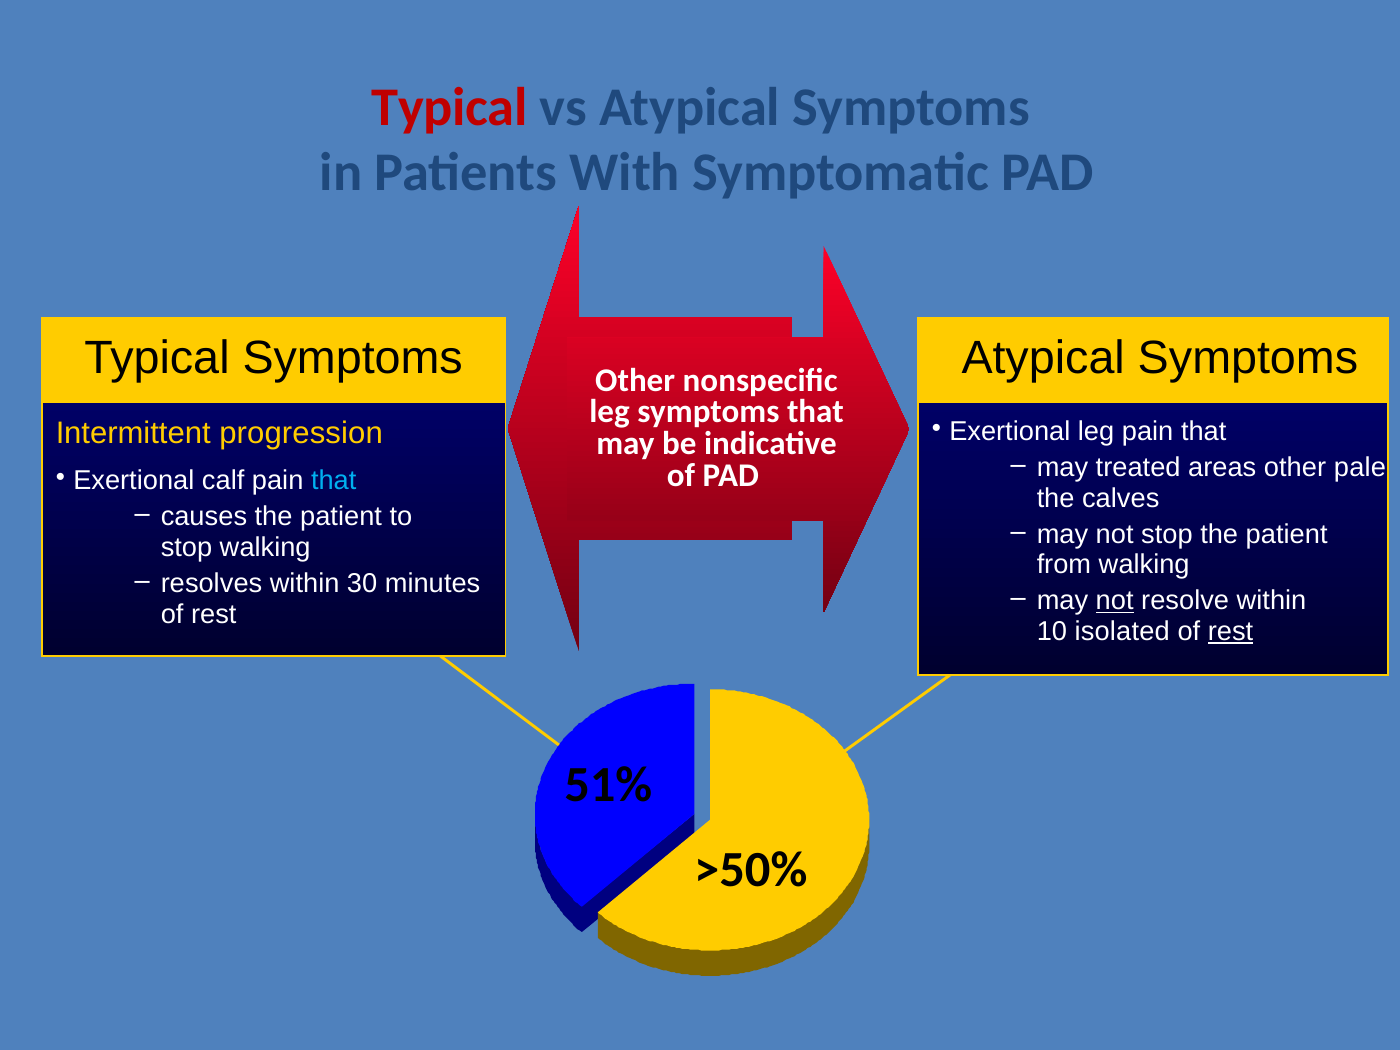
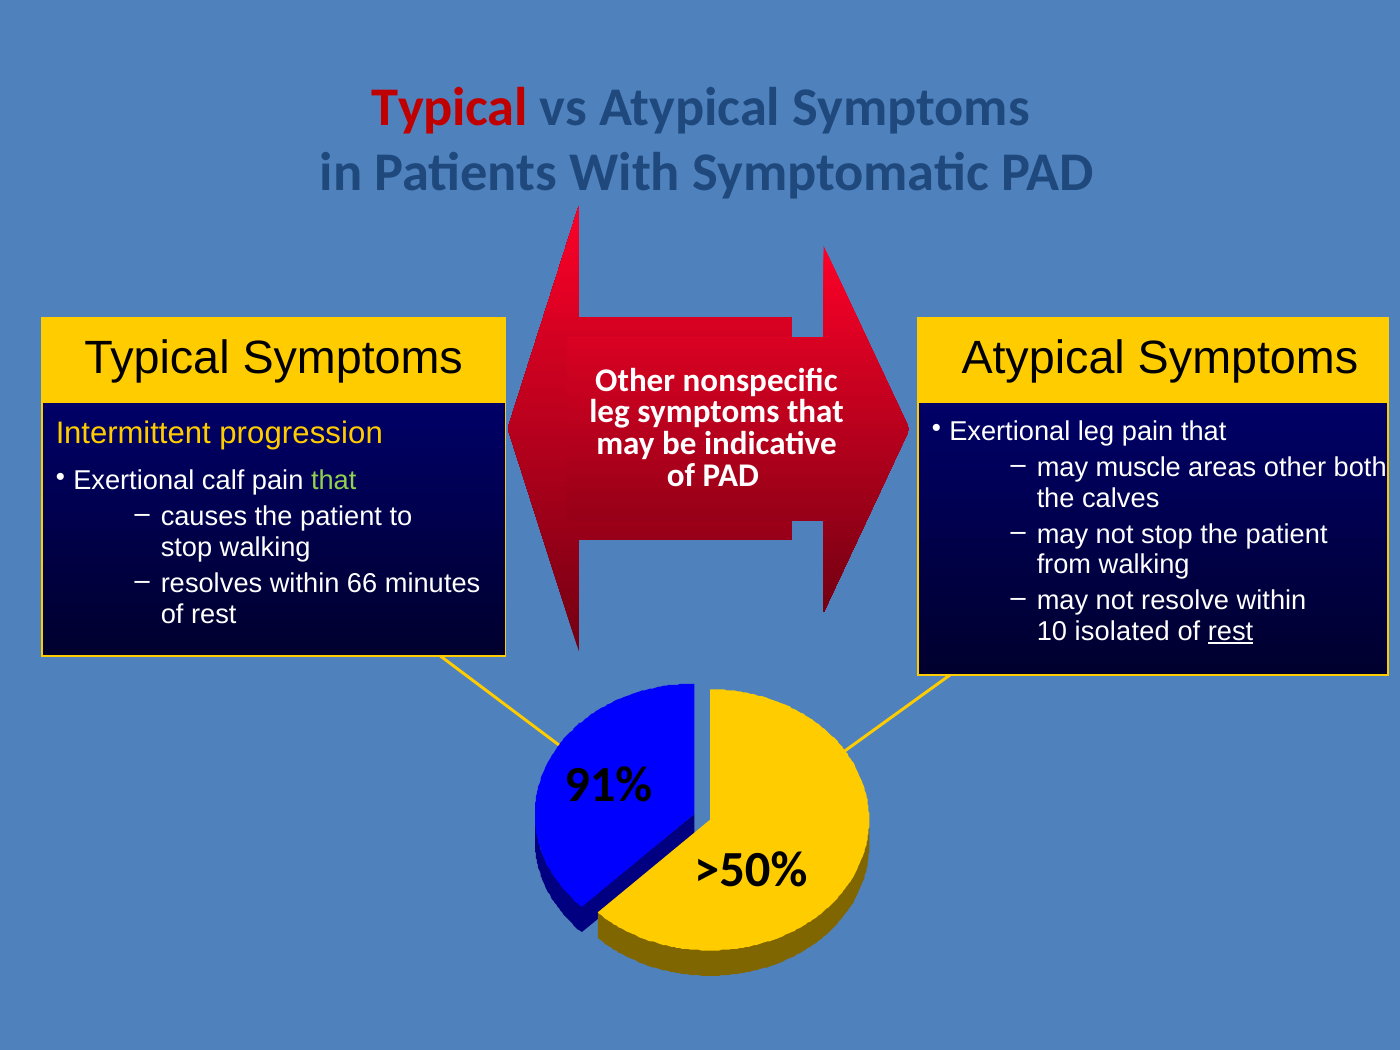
treated: treated -> muscle (1138, 468)
pale: pale -> both (1360, 468)
that colour: light blue -> light green (334, 481)
30: 30 -> 66 (362, 584)
not underline: present -> none (1115, 601)
51%: 51% -> 91% (608, 785)
